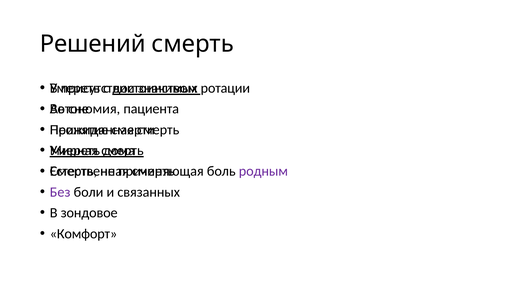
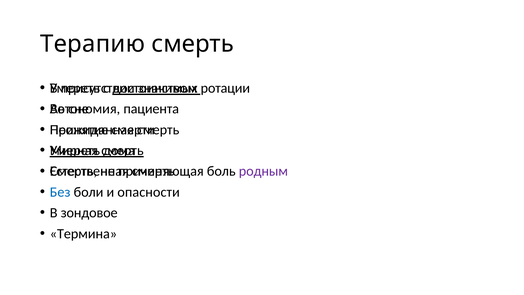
Решений: Решений -> Терапию (93, 44)
Без colour: purple -> blue (60, 192)
связанных: связанных -> опасности (149, 192)
Комфорт: Комфорт -> Термина (83, 233)
